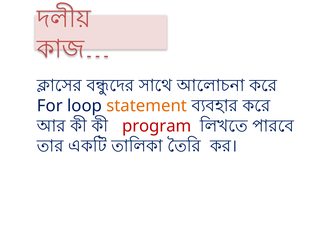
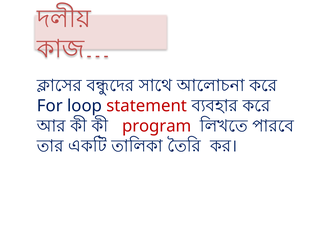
statement colour: orange -> red (147, 106)
